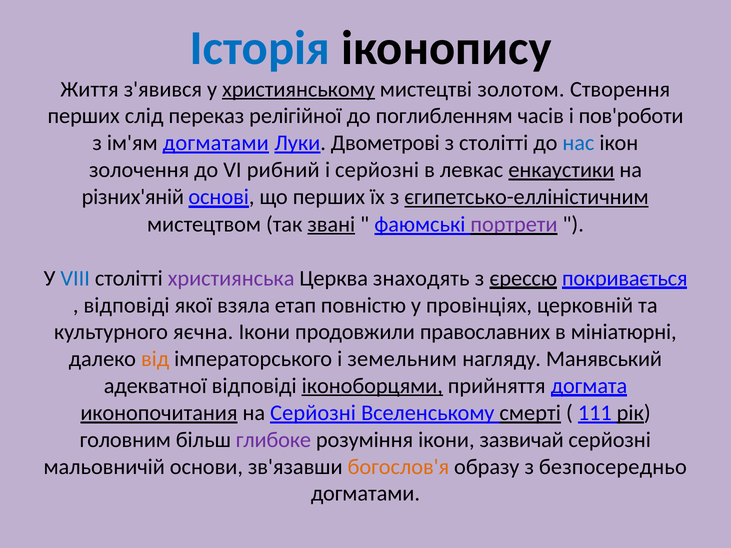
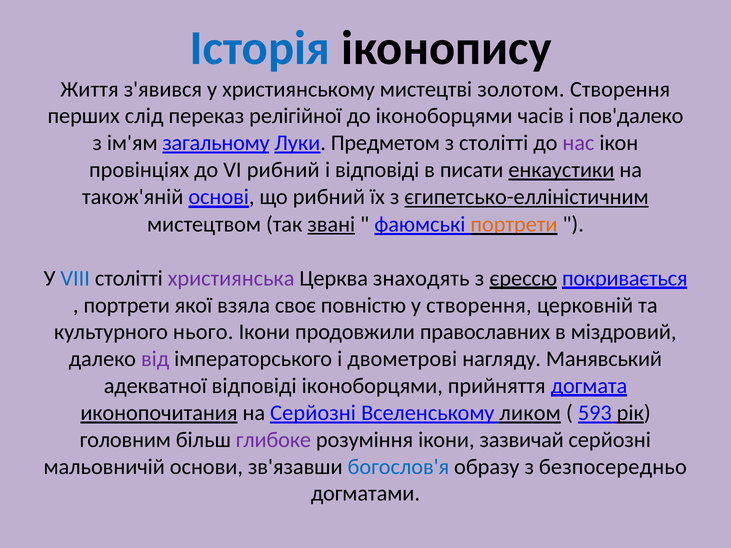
християнському underline: present -> none (299, 89)
до поглибленням: поглибленням -> іконоборцями (444, 116)
пов'роботи: пов'роботи -> пов'далеко (631, 116)
ім'ям догматами: догматами -> загальному (216, 143)
Двометрові: Двометрові -> Предметом (385, 143)
нас colour: blue -> purple (578, 143)
золочення: золочення -> провінціях (139, 170)
і серйозні: серйозні -> відповіді (377, 170)
левкас: левкас -> писати (472, 170)
різних'яній: різних'яній -> також'яній (133, 197)
що перших: перших -> рибний (329, 197)
портрети colour: purple -> orange (514, 224)
відповіді: відповіді -> портрети (127, 305)
етап: етап -> своє (295, 305)
у провінціях: провінціях -> створення (479, 305)
яєчна: яєчна -> нього (203, 332)
мініатюрні: мініатюрні -> міздровий (624, 332)
від colour: orange -> purple (155, 359)
земельним: земельним -> двометрові (402, 359)
іконоборцями underline: present -> none (372, 386)
смерті: смерті -> ликом (530, 413)
111: 111 -> 593 (595, 413)
богослов'я colour: orange -> blue (398, 467)
